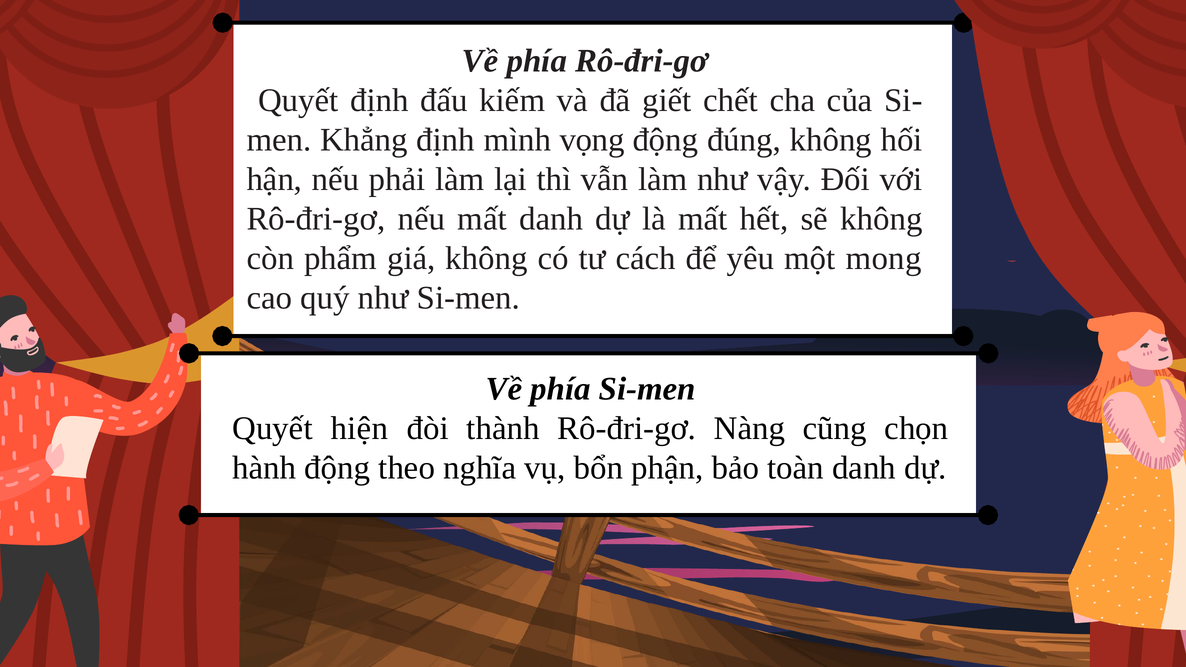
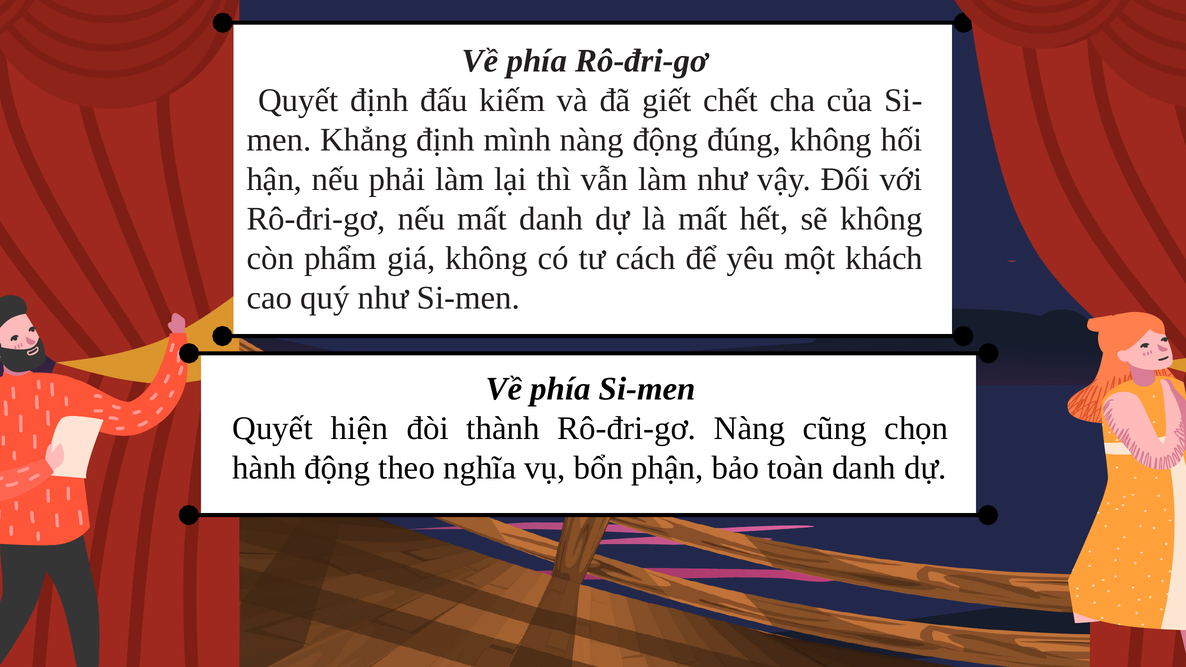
mình vọng: vọng -> nàng (592, 140)
mong: mong -> khách (884, 258)
